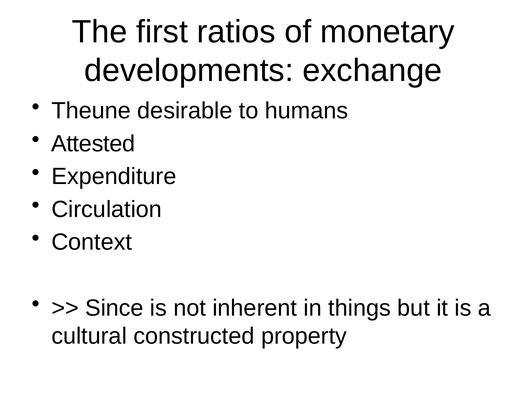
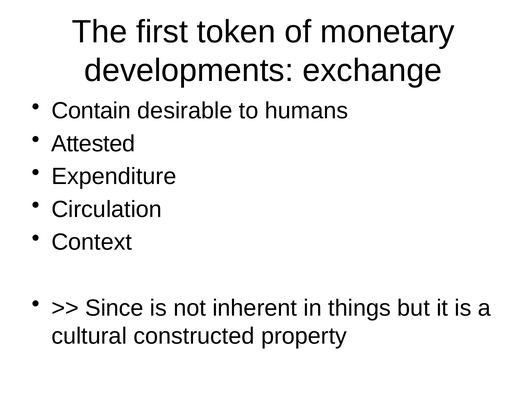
ratios: ratios -> token (236, 32)
Theune: Theune -> Contain (91, 111)
